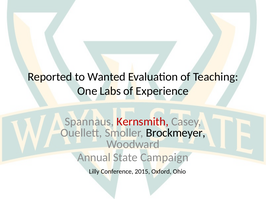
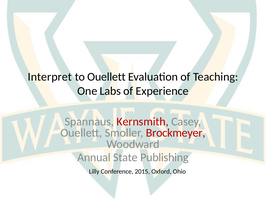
Reported: Reported -> Interpret (50, 77)
to Wanted: Wanted -> Ouellett (106, 77)
Brockmeyer colour: black -> red (176, 133)
Campaign: Campaign -> Publishing (164, 158)
